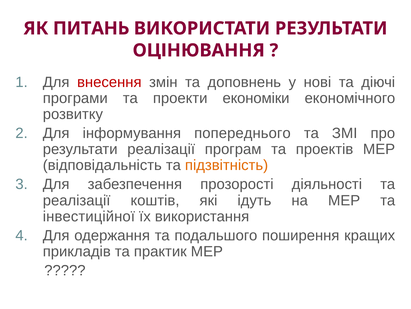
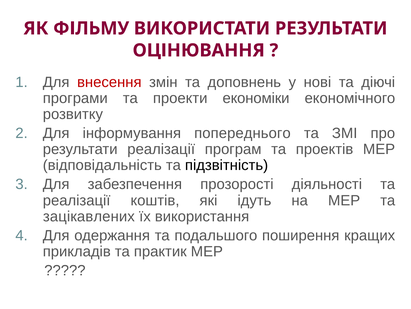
ПИТАНЬ: ПИТАНЬ -> ФІЛЬМУ (91, 28)
підзвітність colour: orange -> black (227, 165)
інвестиційної: інвестиційної -> зацікавлених (89, 216)
